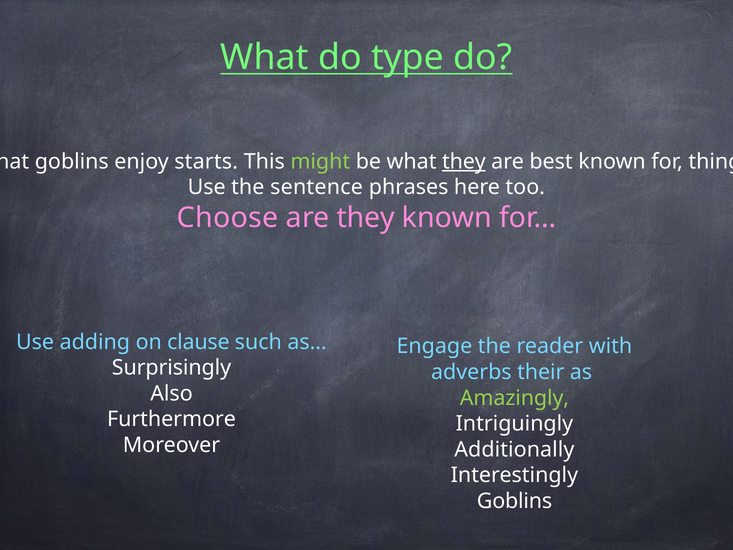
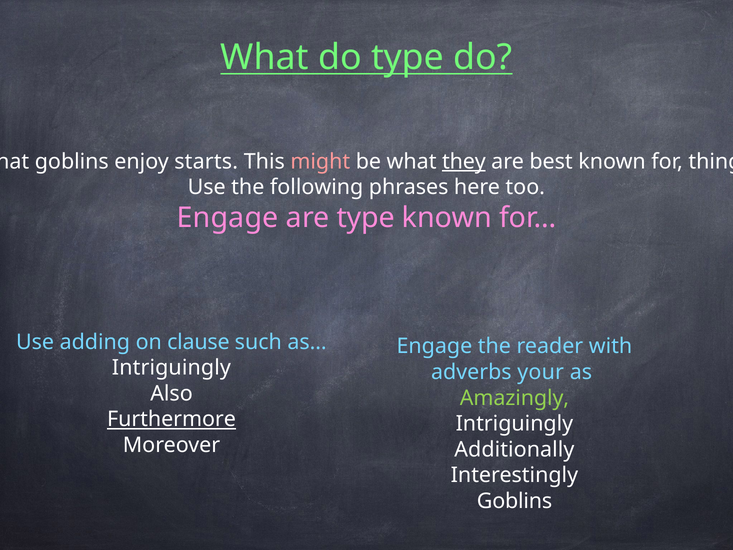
might colour: light green -> pink (320, 161)
sentence: sentence -> following (317, 187)
Choose: Choose -> Engage (228, 218)
are they: they -> type (366, 218)
Surprisingly: Surprisingly -> Intriguingly (171, 368)
their: their -> your (541, 372)
Furthermore underline: none -> present (171, 419)
